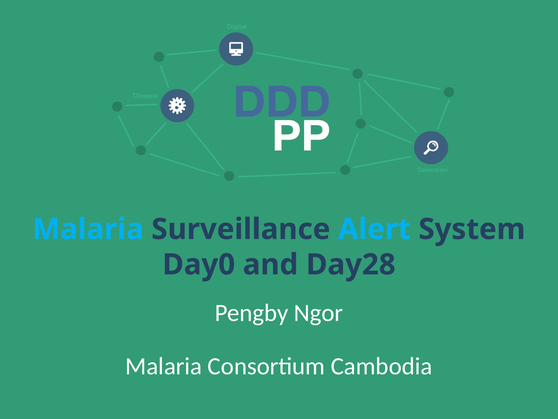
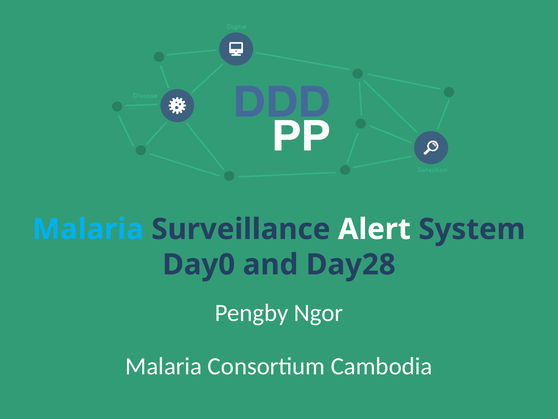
Alert colour: light blue -> white (374, 229)
